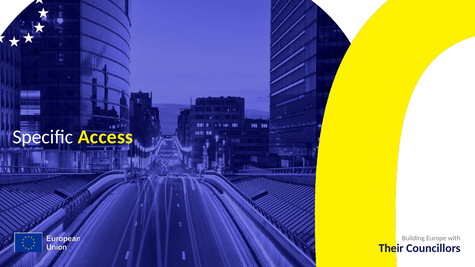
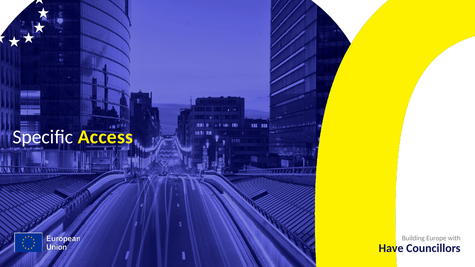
Their: Their -> Have (391, 248)
